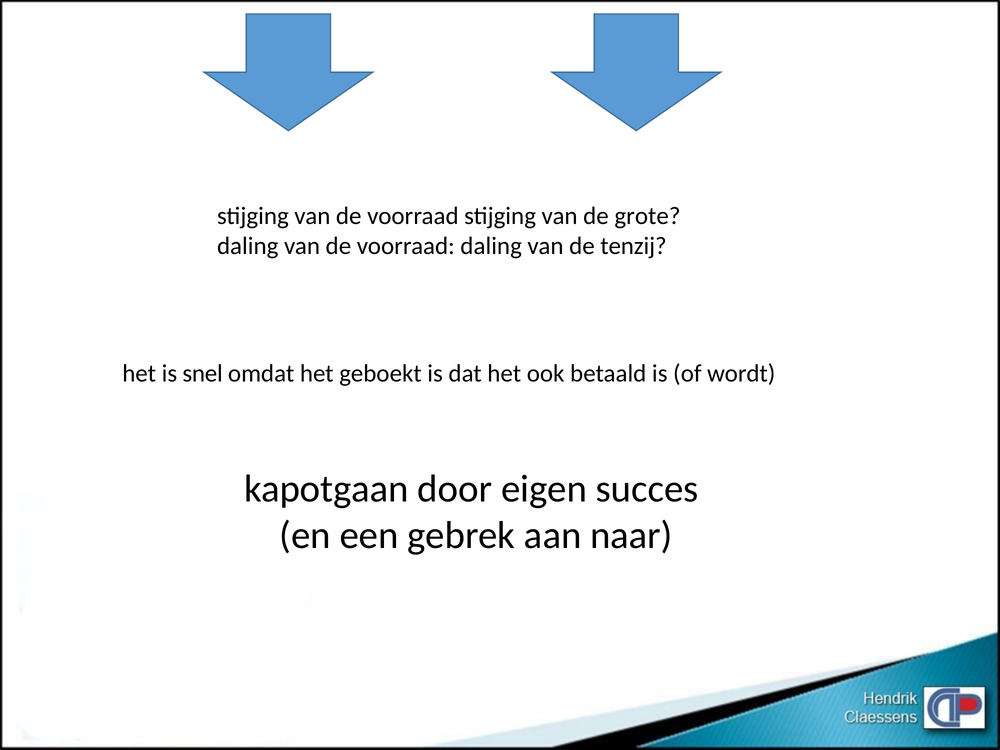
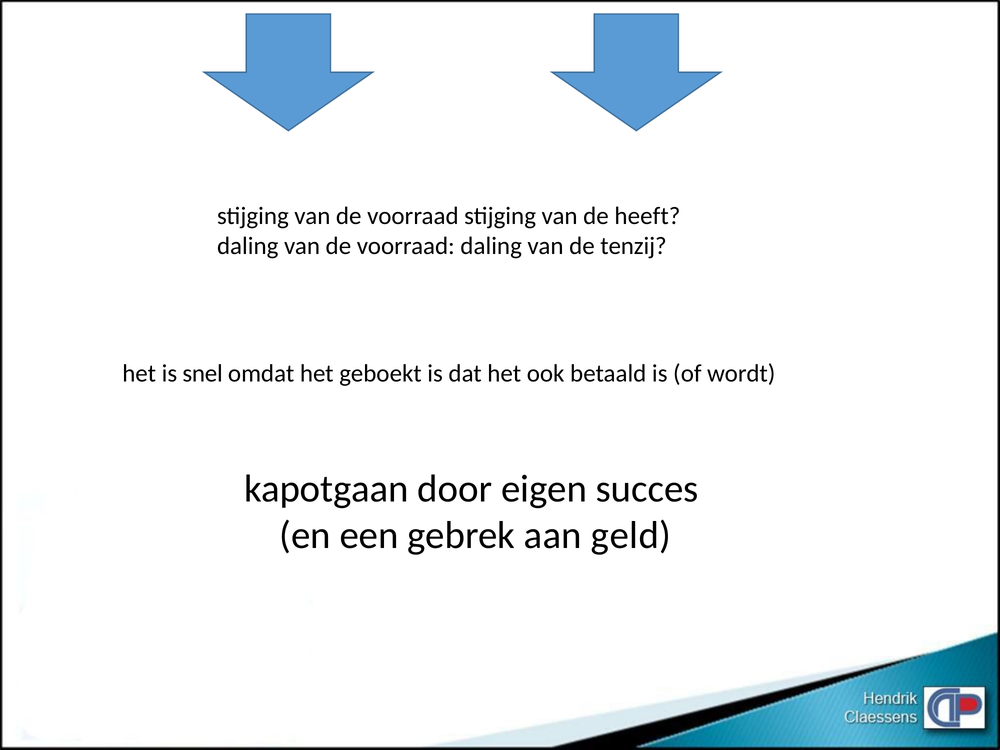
grote: grote -> heeft (647, 216)
naar: naar -> geld (631, 536)
